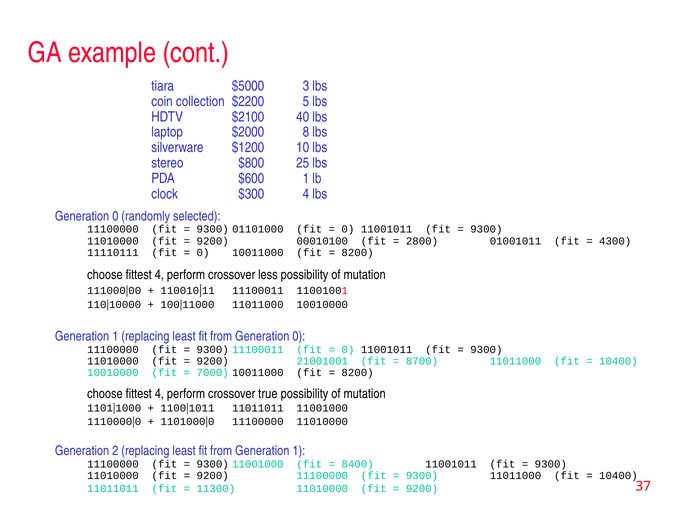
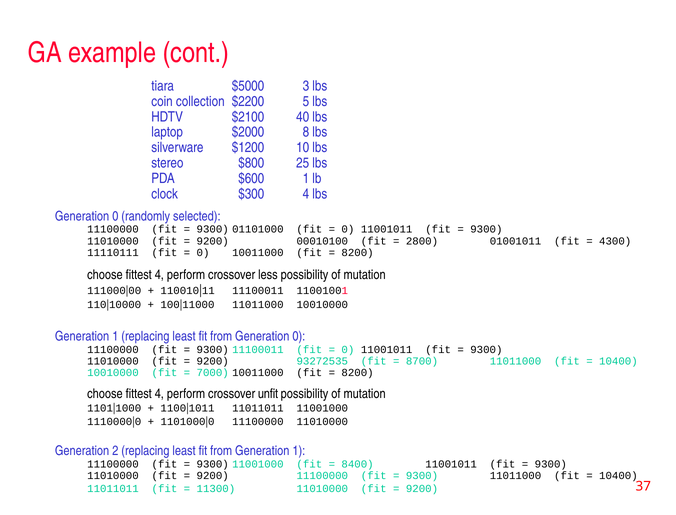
21001001: 21001001 -> 93272535 (322, 361)
true: true -> unfit (268, 394)
